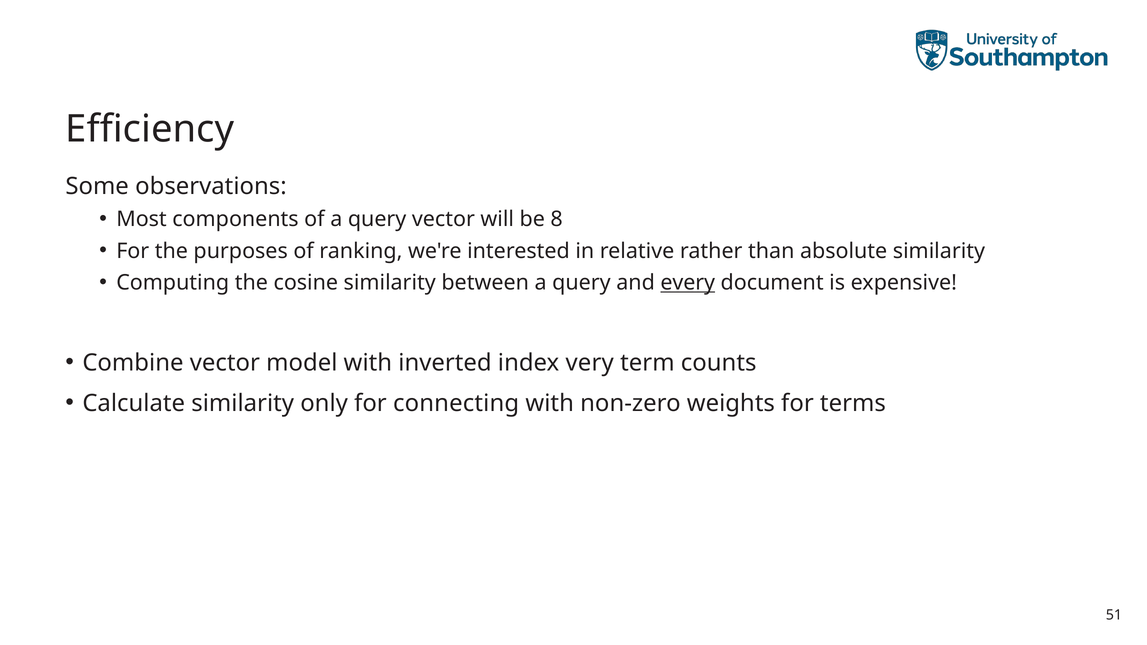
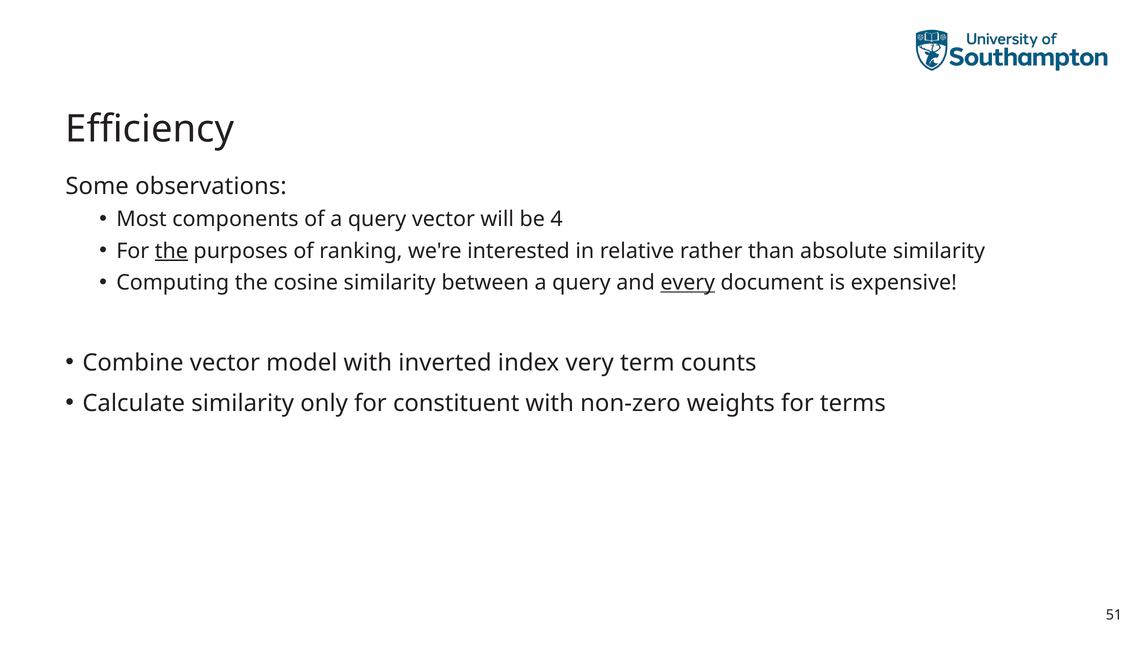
8: 8 -> 4 (557, 219)
the underline: none -> present (171, 251)
connecting: connecting -> constituent (456, 403)
